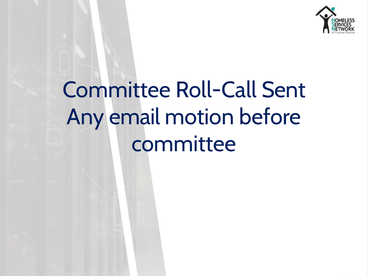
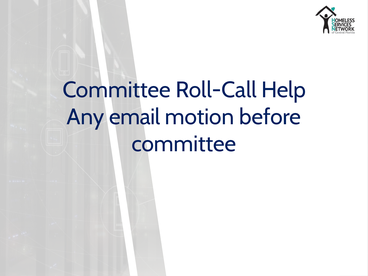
Sent: Sent -> Help (284, 90)
